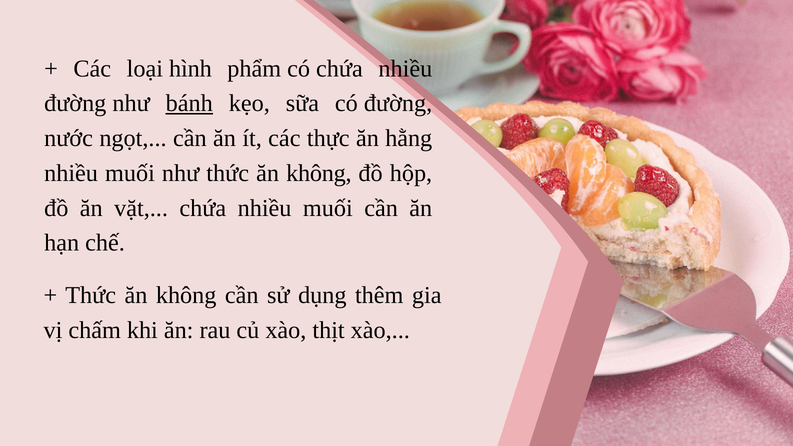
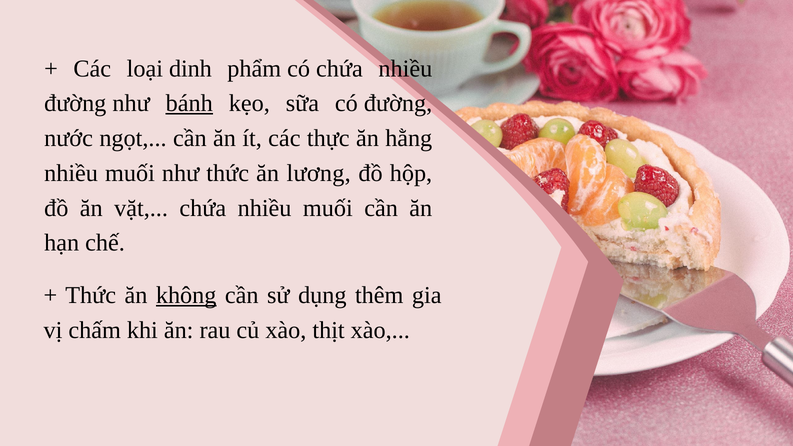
hình: hình -> dinh (190, 69)
như thức ăn không: không -> lương (319, 173)
không underline: none -> present (186, 295)
